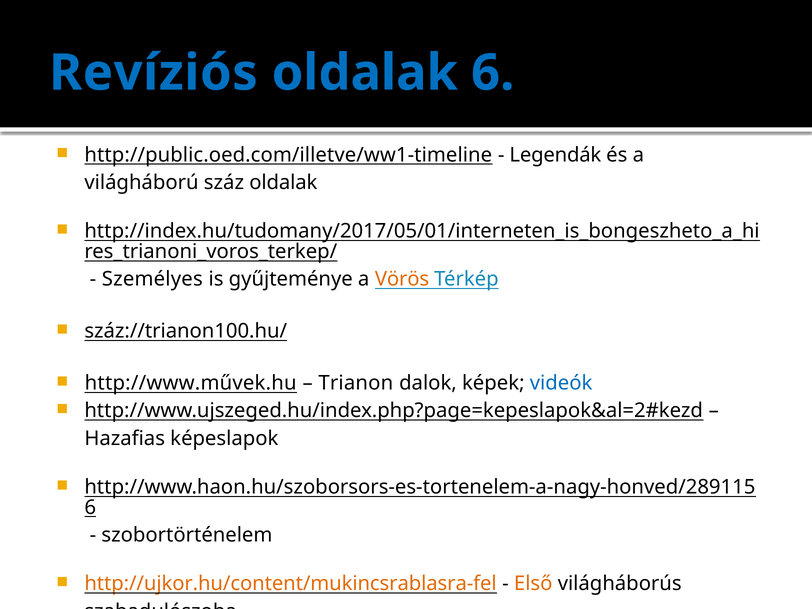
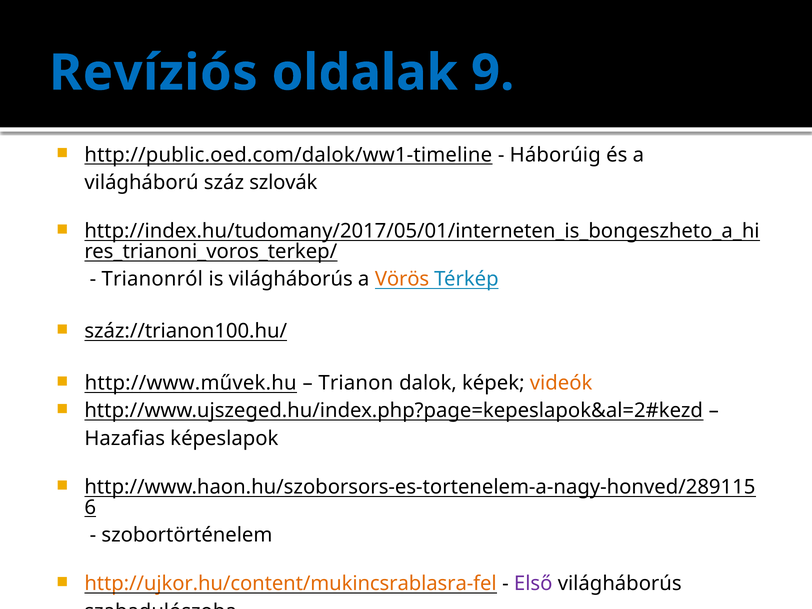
oldalak 6: 6 -> 9 (493, 73)
http://public.oed.com/illetve/ww1-timeline: http://public.oed.com/illetve/ww1-timeline -> http://public.oed.com/dalok/ww1-timeline (288, 155)
Legendák: Legendák -> Háborúig (555, 155)
száz oldalak: oldalak -> szlovák (283, 183)
Személyes: Személyes -> Trianonról (152, 279)
is gyűjteménye: gyűjteménye -> világháborús (291, 279)
videók colour: blue -> orange (561, 383)
Első colour: orange -> purple (533, 584)
